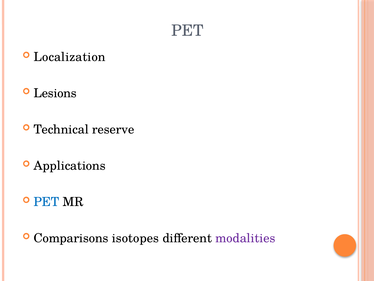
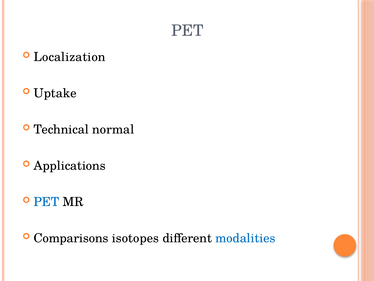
Lesions: Lesions -> Uptake (55, 93)
reserve: reserve -> normal (113, 129)
modalities colour: purple -> blue (245, 238)
